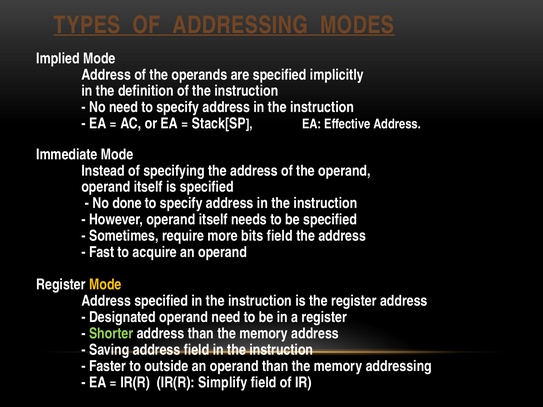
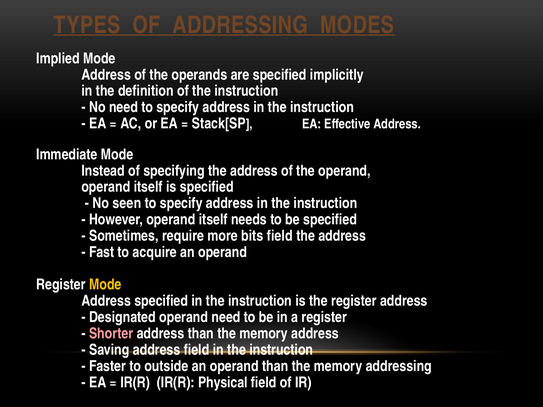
done: done -> seen (127, 203)
Shorter colour: light green -> pink (111, 334)
Simplify: Simplify -> Physical (223, 383)
